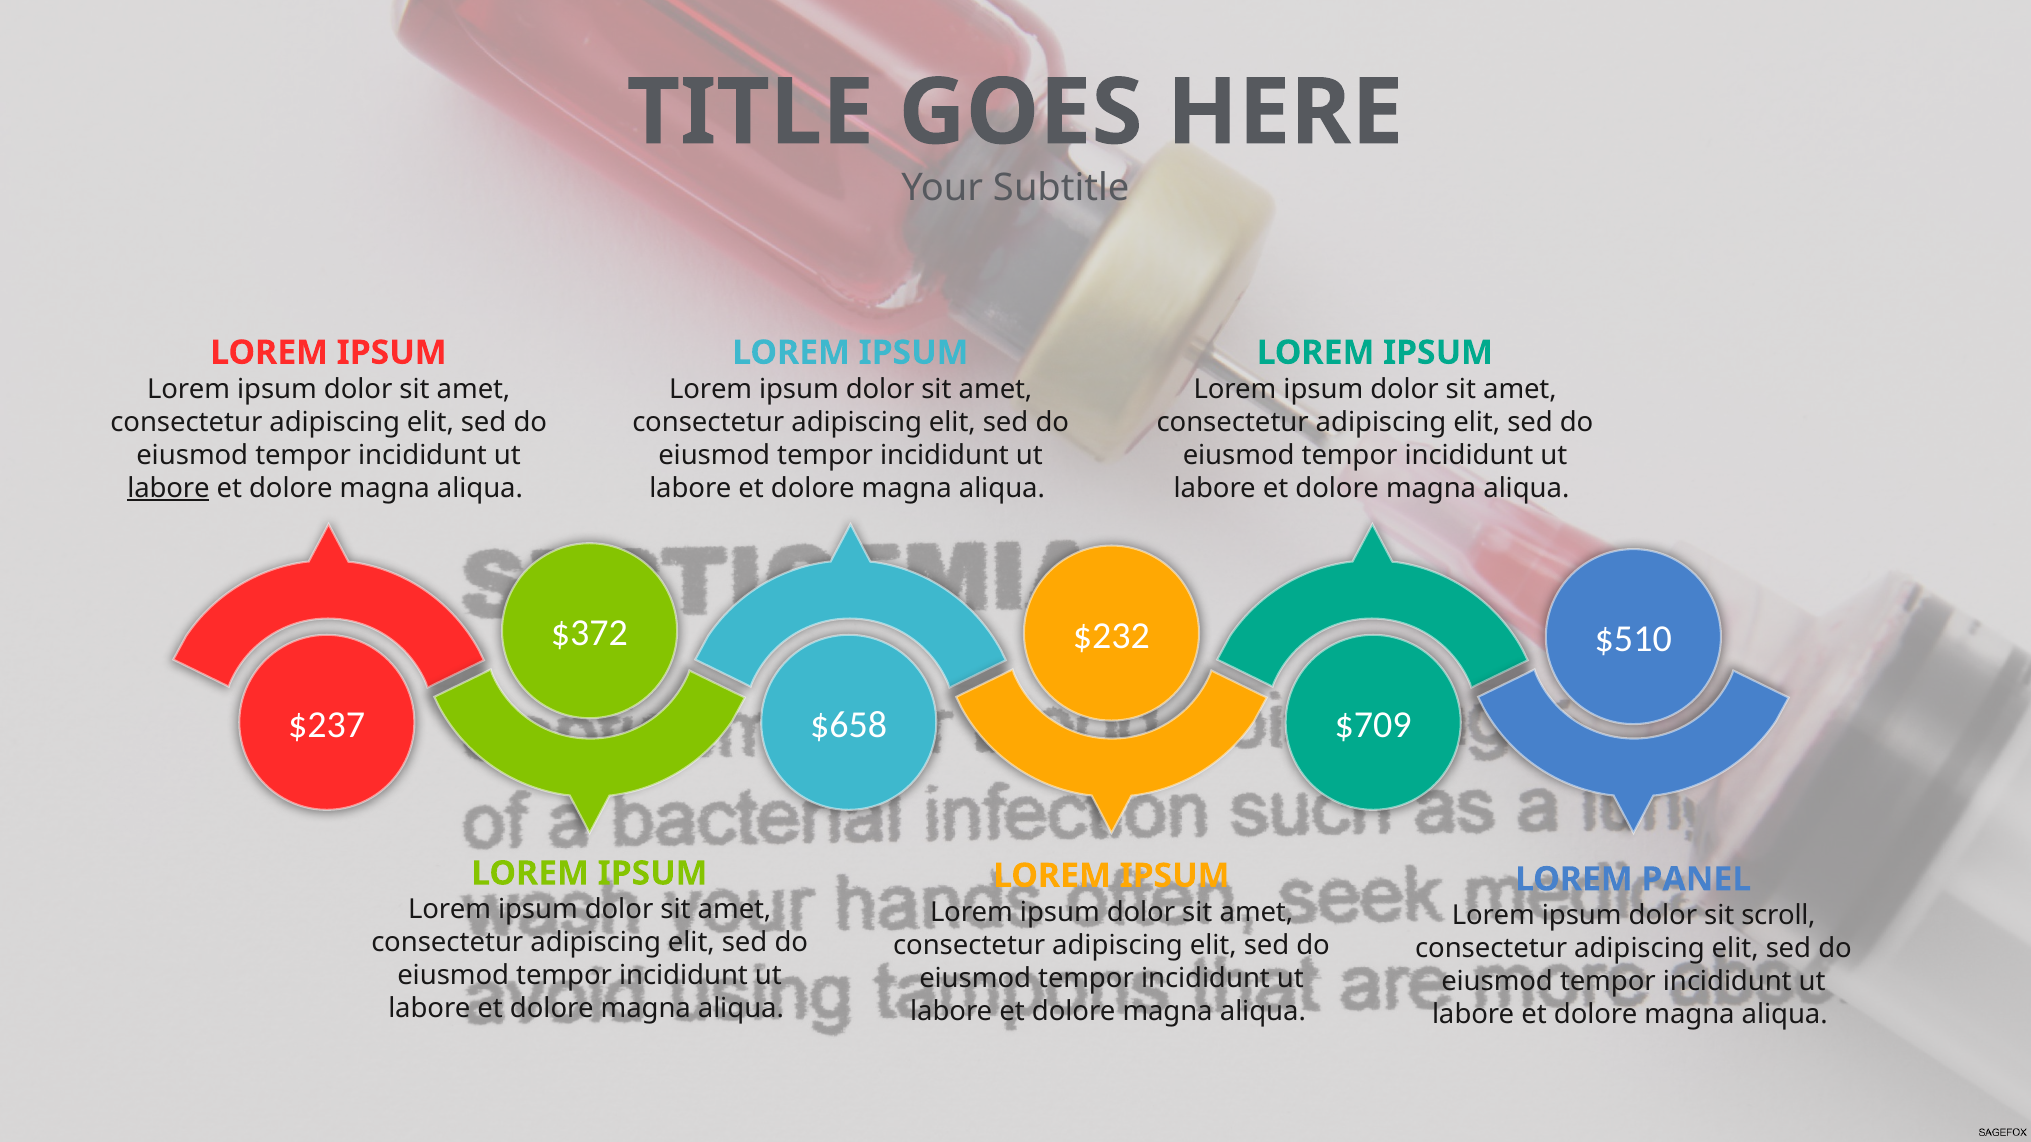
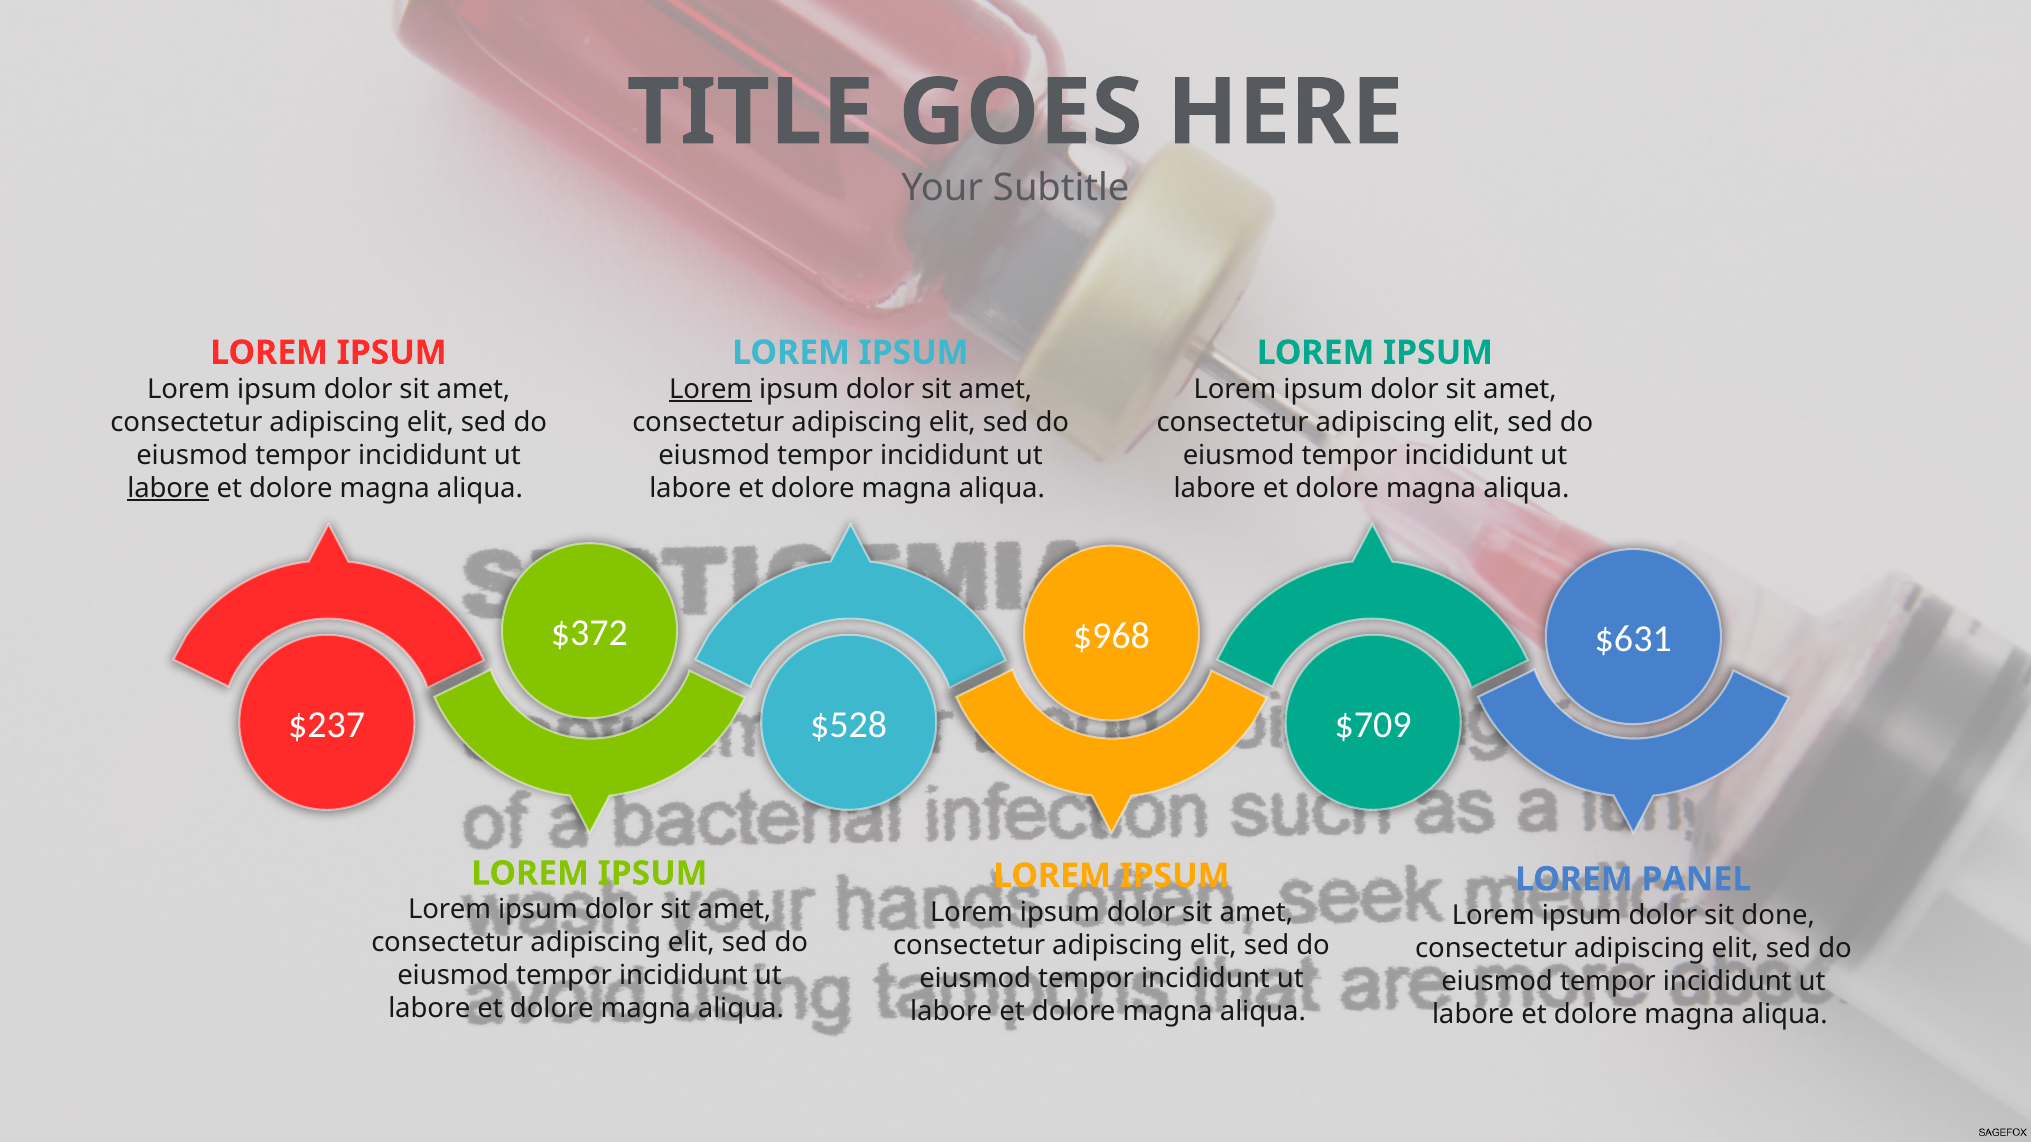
Lorem underline: none -> present (711, 389)
$232: $232 -> $968 (1111, 636)
$510: $510 -> $631 (1633, 639)
$658: $658 -> $528 (849, 725)
scroll: scroll -> done (1778, 916)
